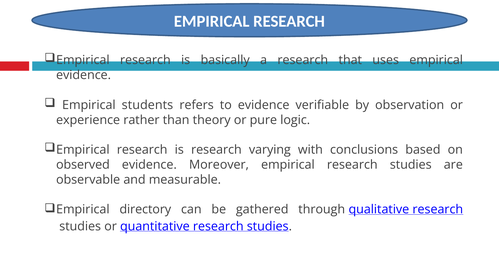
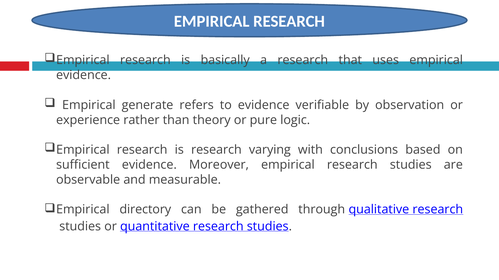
students: students -> generate (148, 105)
observed: observed -> sufficient (83, 165)
